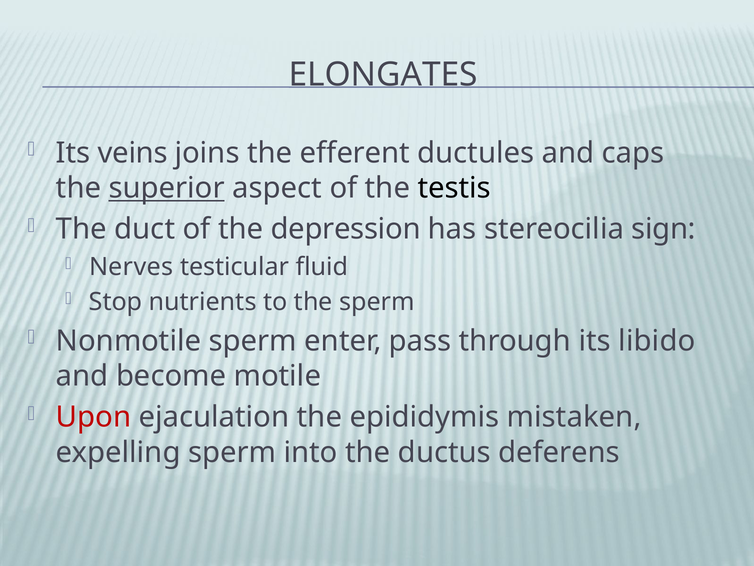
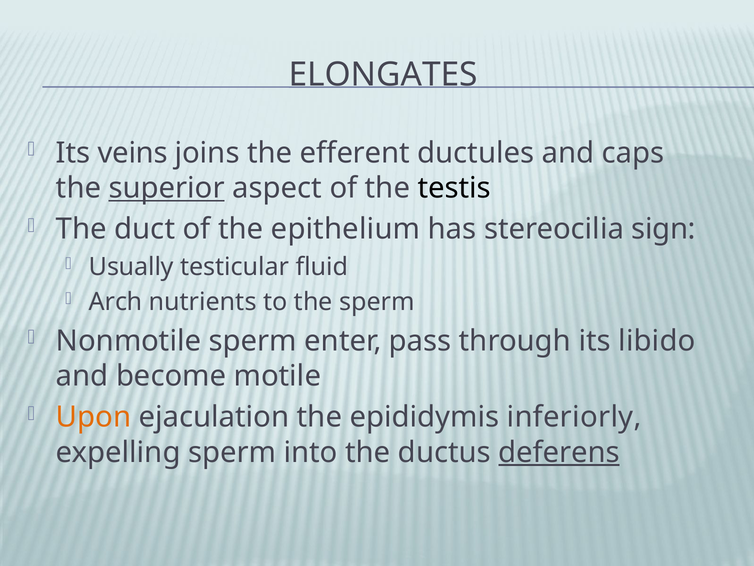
depression: depression -> epithelium (346, 229)
Nerves: Nerves -> Usually (131, 267)
Stop: Stop -> Arch (116, 302)
Upon colour: red -> orange (94, 417)
mistaken: mistaken -> inferiorly (574, 417)
deferens underline: none -> present (559, 452)
